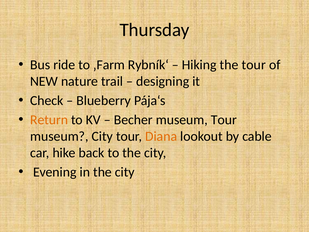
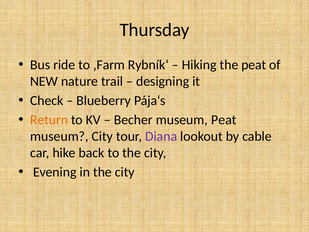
the tour: tour -> peat (254, 65)
museum Tour: Tour -> Peat (224, 120)
Diana colour: orange -> purple (161, 136)
